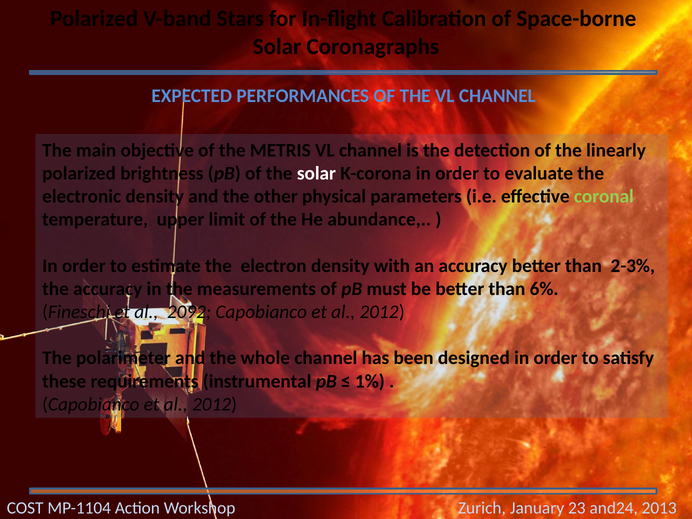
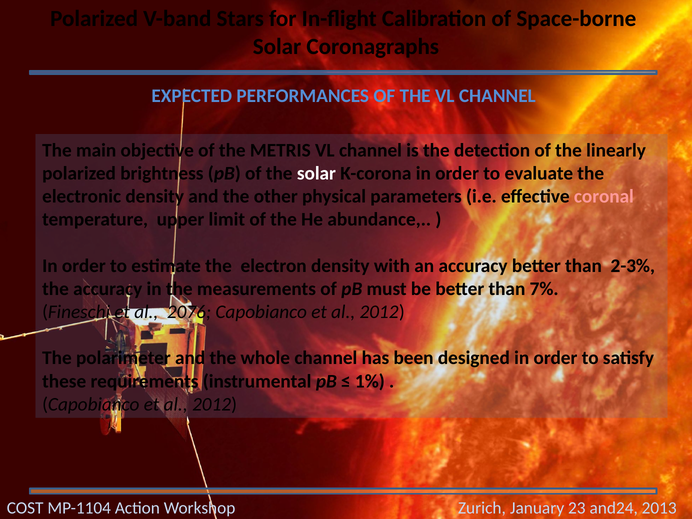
coronal colour: light green -> pink (604, 197)
6%: 6% -> 7% (544, 289)
2092: 2092 -> 2076 (189, 312)
